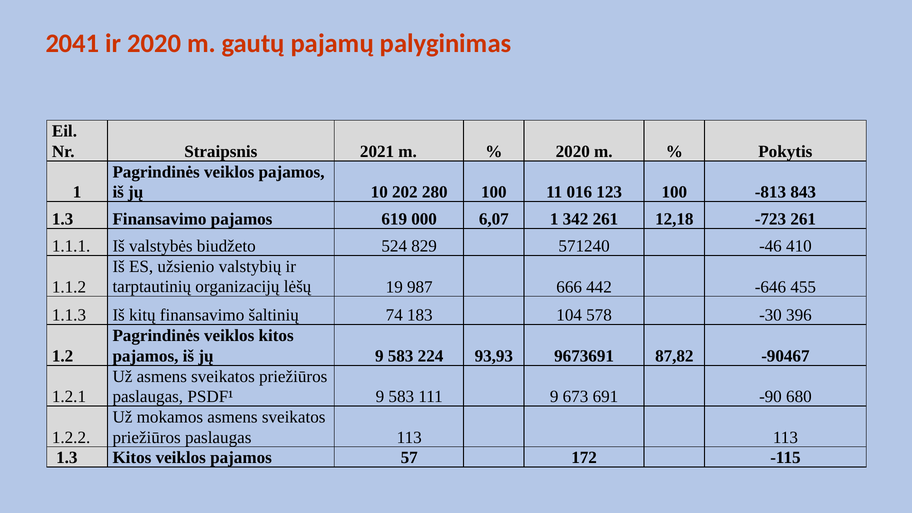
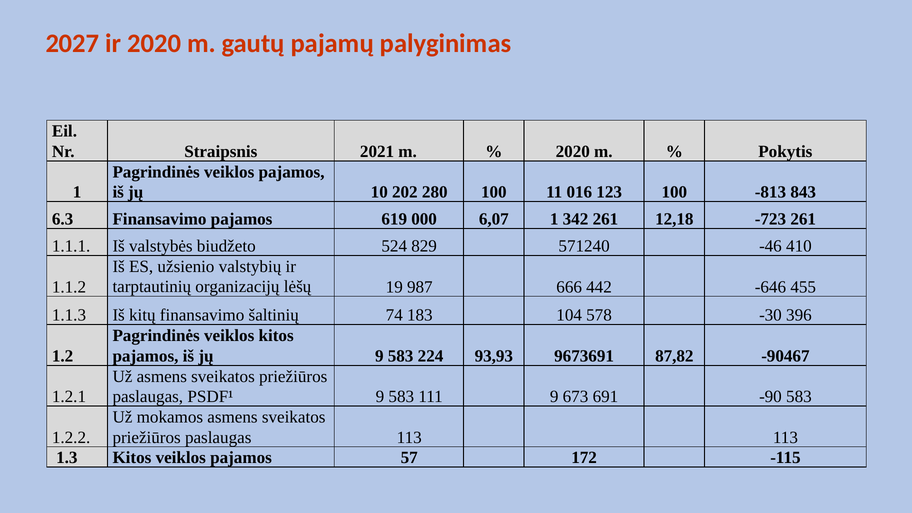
2041: 2041 -> 2027 (72, 43)
1.3: 1.3 -> 6.3 (63, 219)
-90 680: 680 -> 583 (799, 397)
